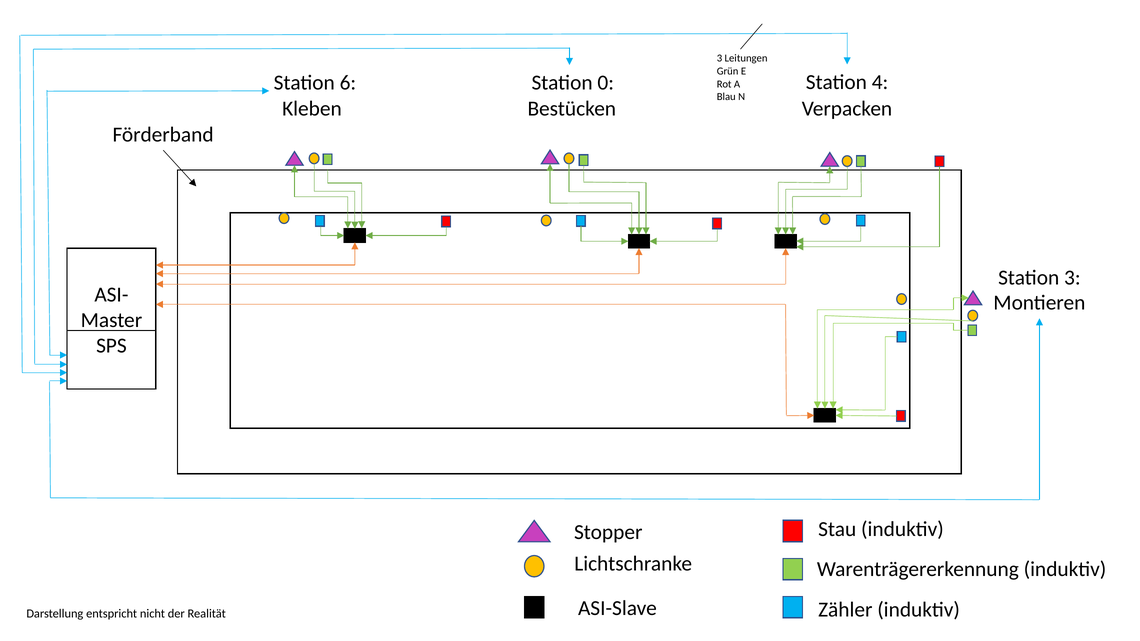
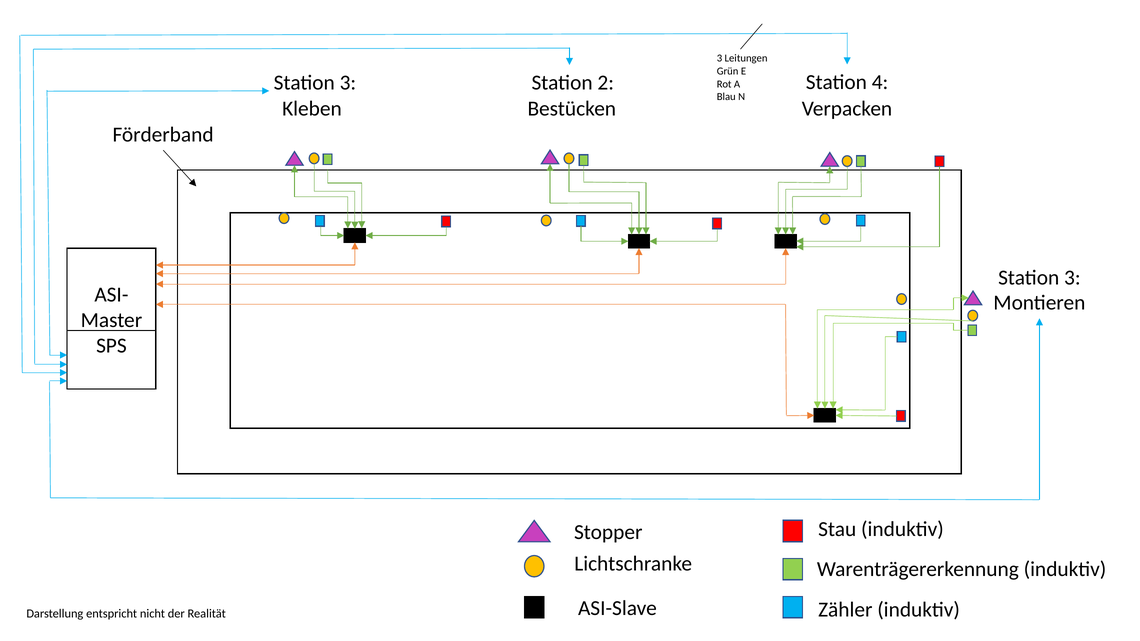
6: 6 -> 3 (348, 83)
0: 0 -> 2 (606, 83)
